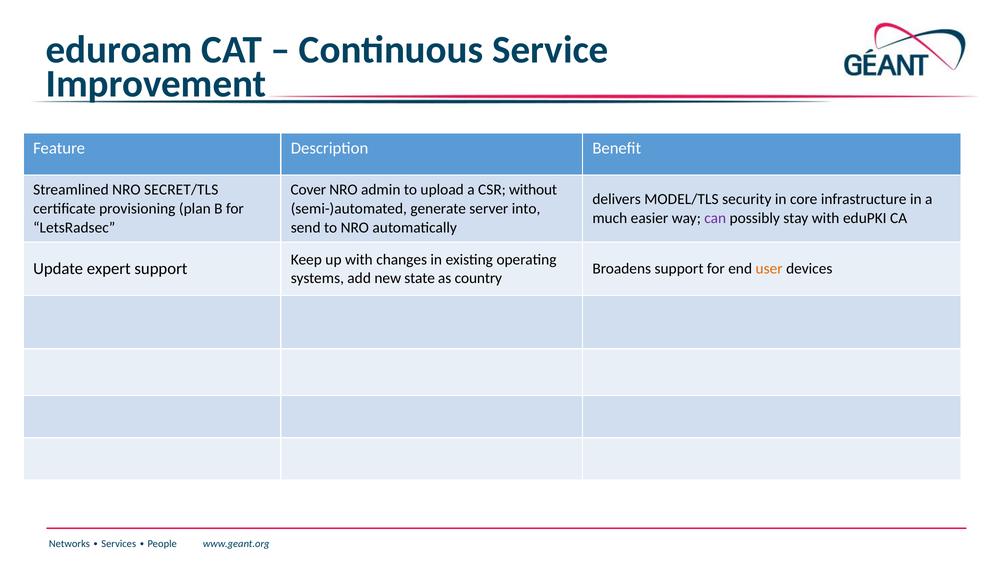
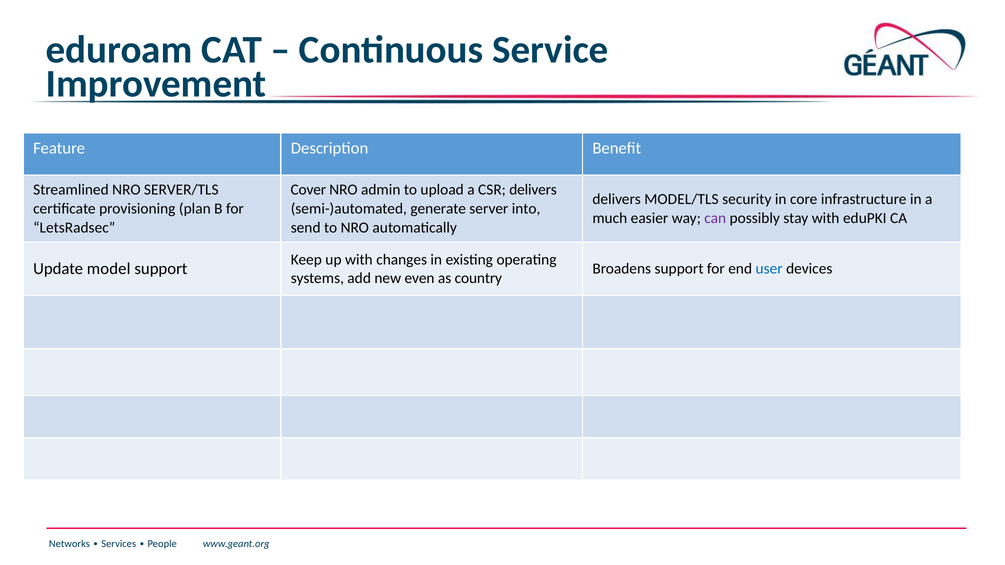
SECRET/TLS: SECRET/TLS -> SERVER/TLS (181, 190)
CSR without: without -> delivers (533, 190)
expert: expert -> model (109, 269)
user colour: orange -> blue (769, 269)
state: state -> even (420, 279)
